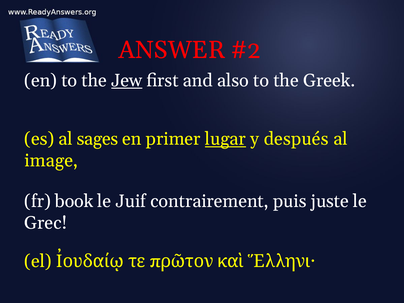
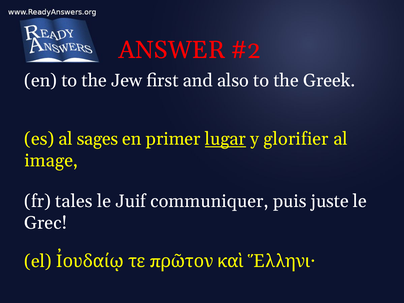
Jew underline: present -> none (127, 80)
después: después -> glorifier (296, 139)
book: book -> tales (74, 201)
contrairement: contrairement -> communiquer (209, 201)
